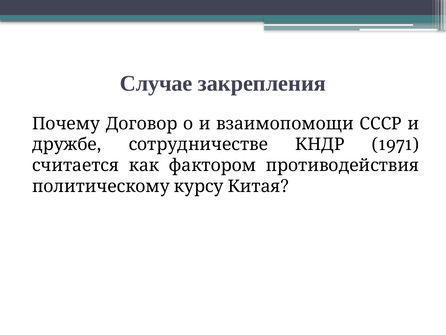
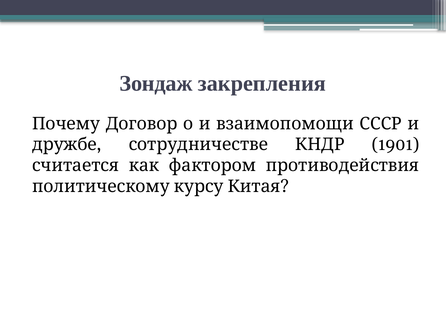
Случае: Случае -> Зондаж (156, 83)
1971: 1971 -> 1901 (396, 144)
